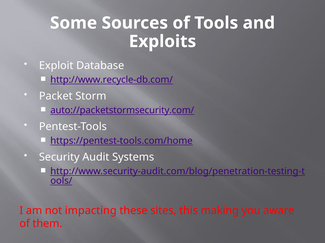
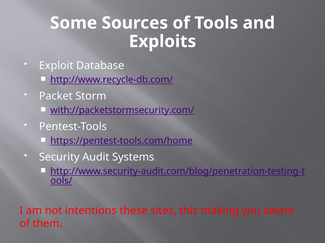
auto://packetstormsecurity.com/: auto://packetstormsecurity.com/ -> with://packetstormsecurity.com/ (122, 111)
impacting: impacting -> intentions (91, 211)
